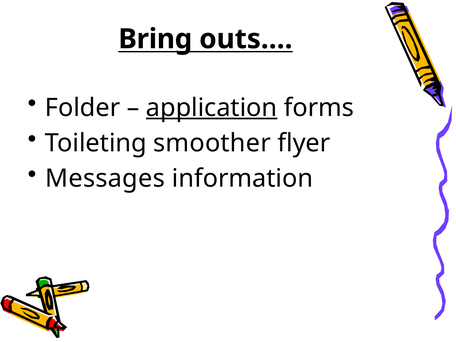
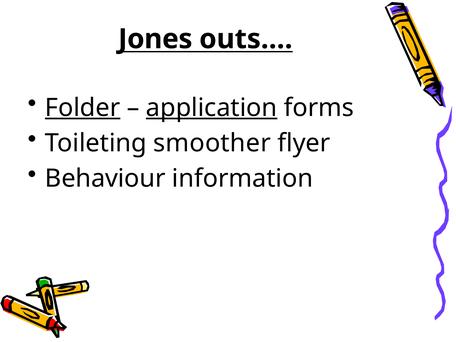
Bring: Bring -> Jones (155, 39)
Folder underline: none -> present (83, 108)
Messages: Messages -> Behaviour (105, 179)
